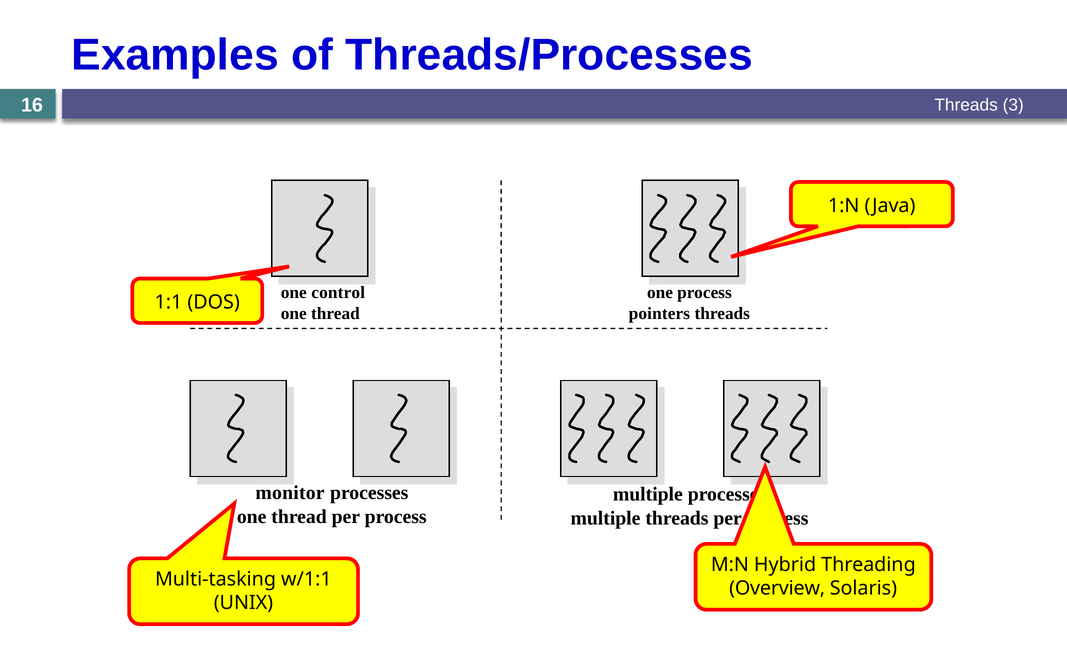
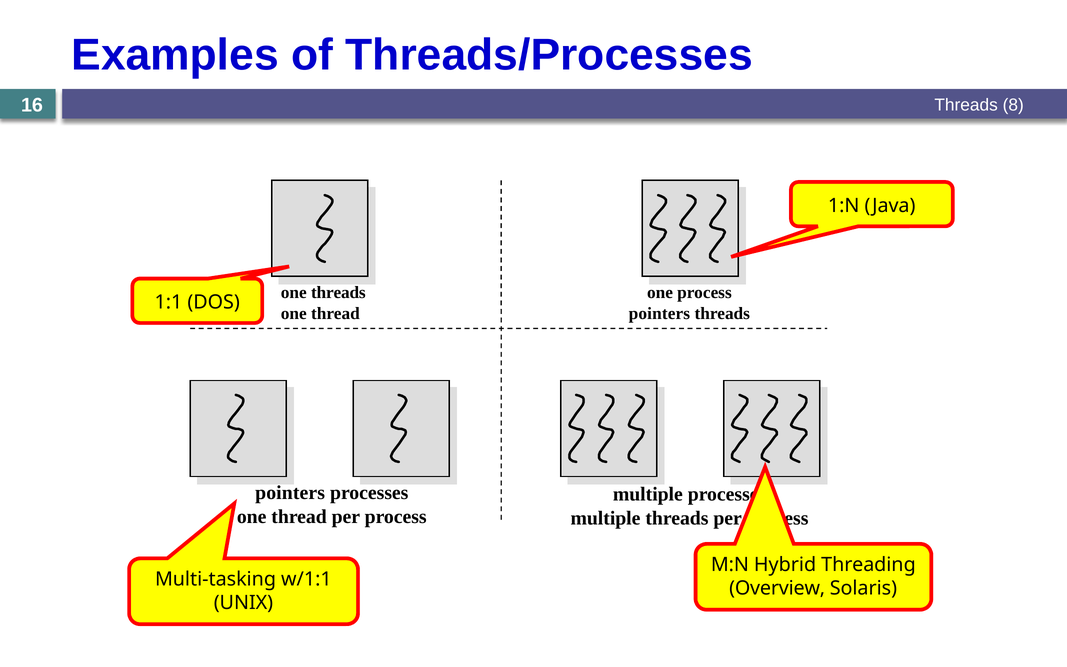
3: 3 -> 8 (1013, 105)
control: control -> threads (338, 293)
monitor: monitor -> pointers (290, 493)
